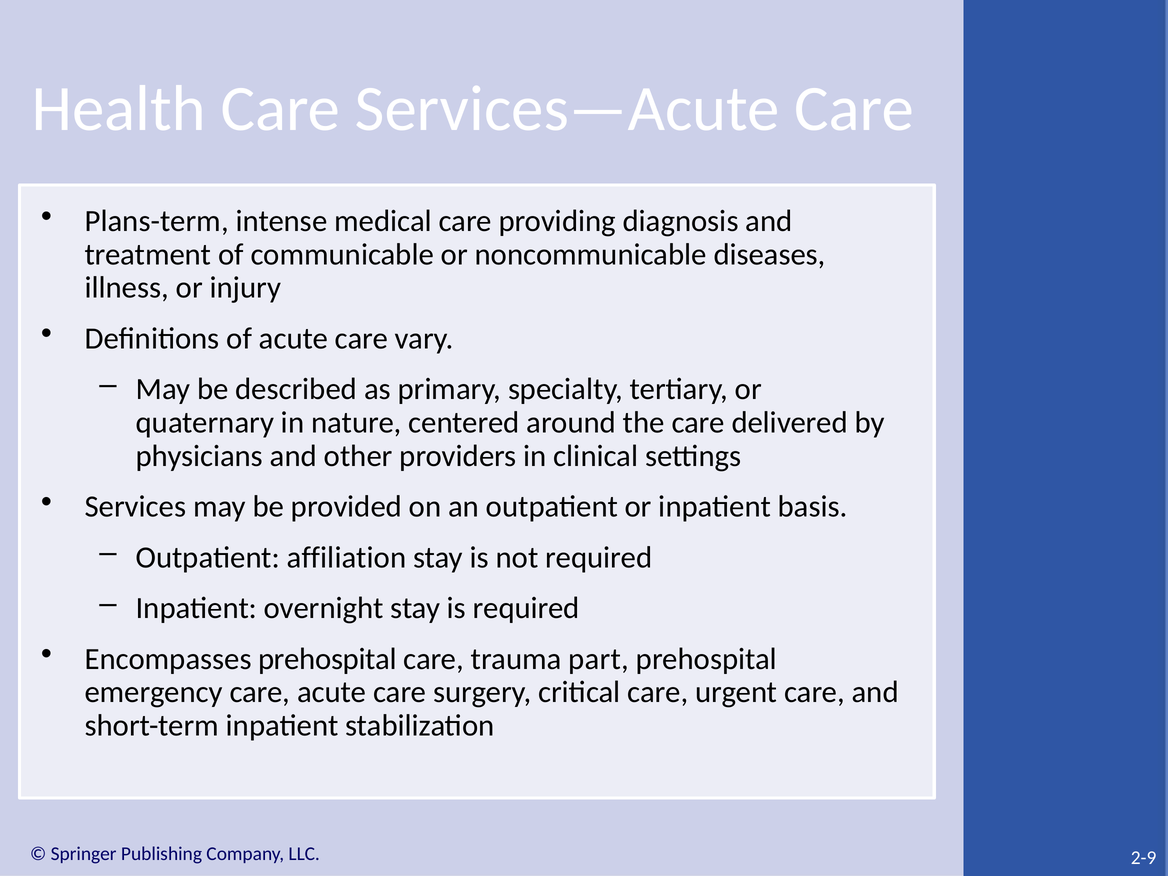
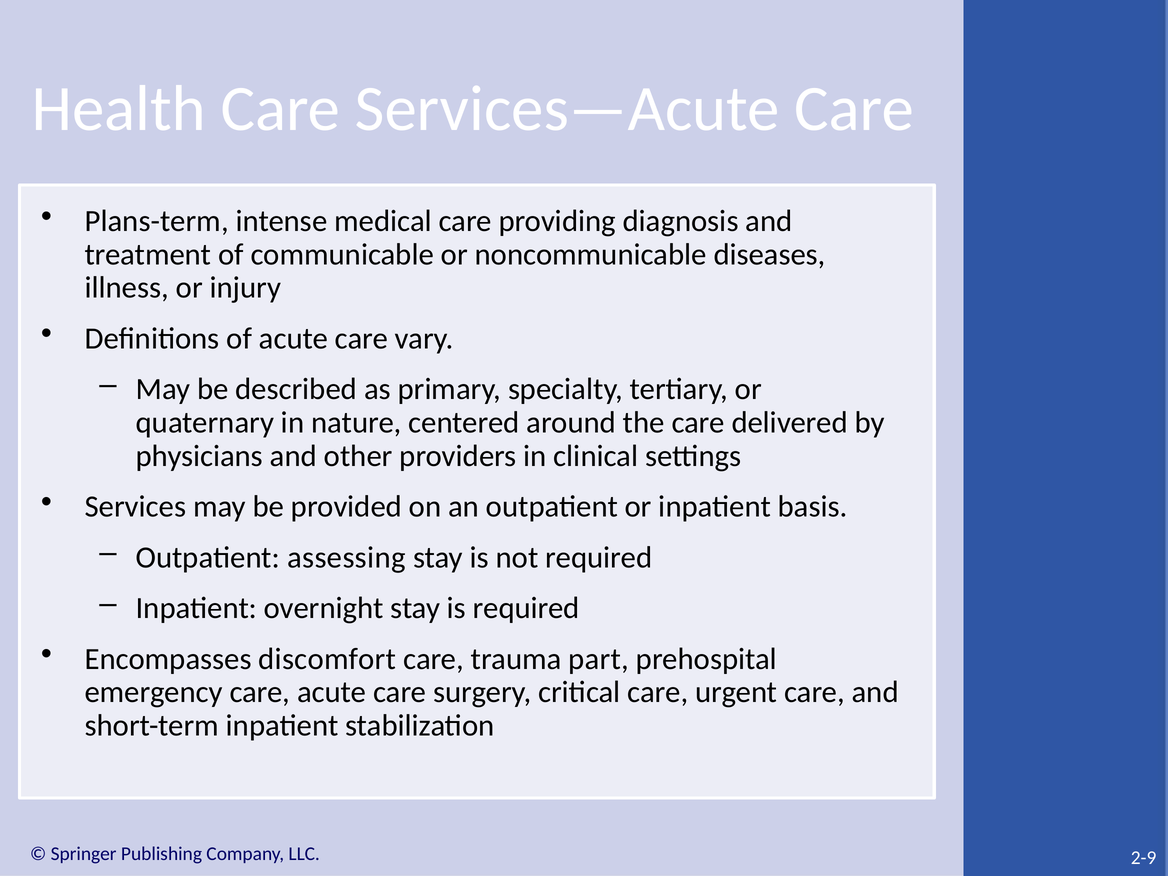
affiliation: affiliation -> assessing (346, 557)
Encompasses prehospital: prehospital -> discomfort (327, 659)
